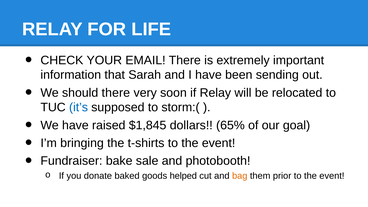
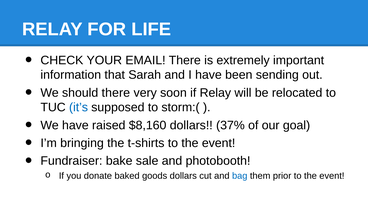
$1,845: $1,845 -> $8,160 (148, 125)
65%: 65% -> 37% (230, 125)
goods helped: helped -> dollars (183, 176)
bag colour: orange -> blue (240, 176)
